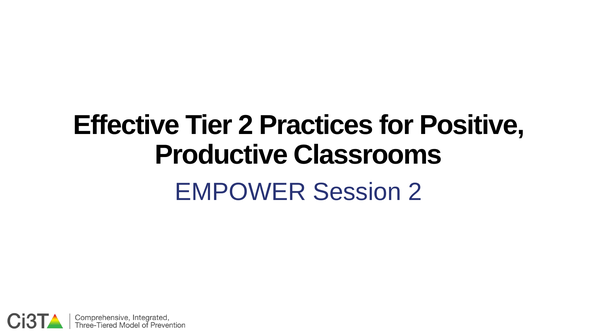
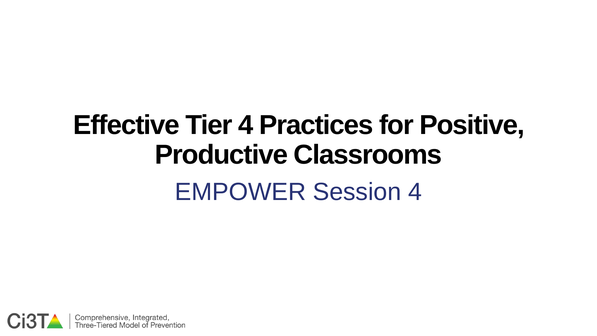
Tier 2: 2 -> 4 (246, 125)
Session 2: 2 -> 4 (415, 192)
